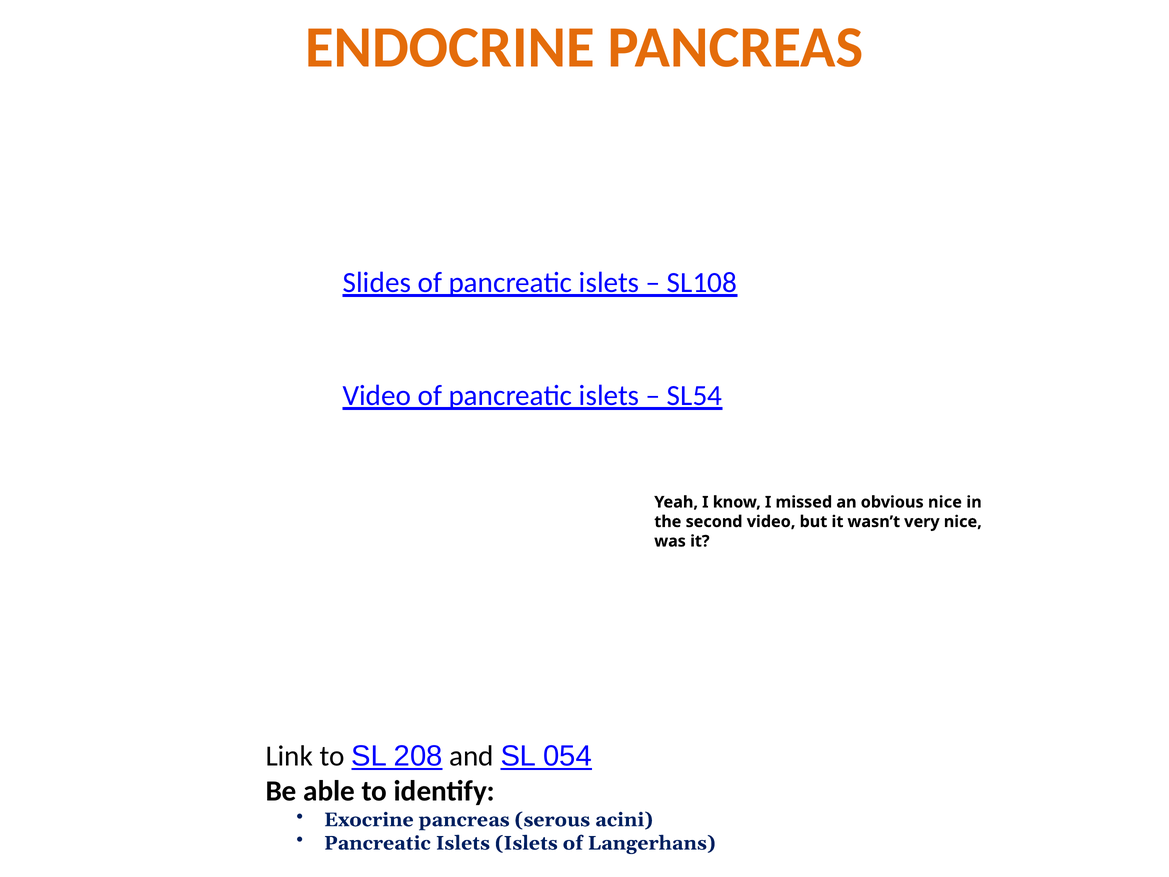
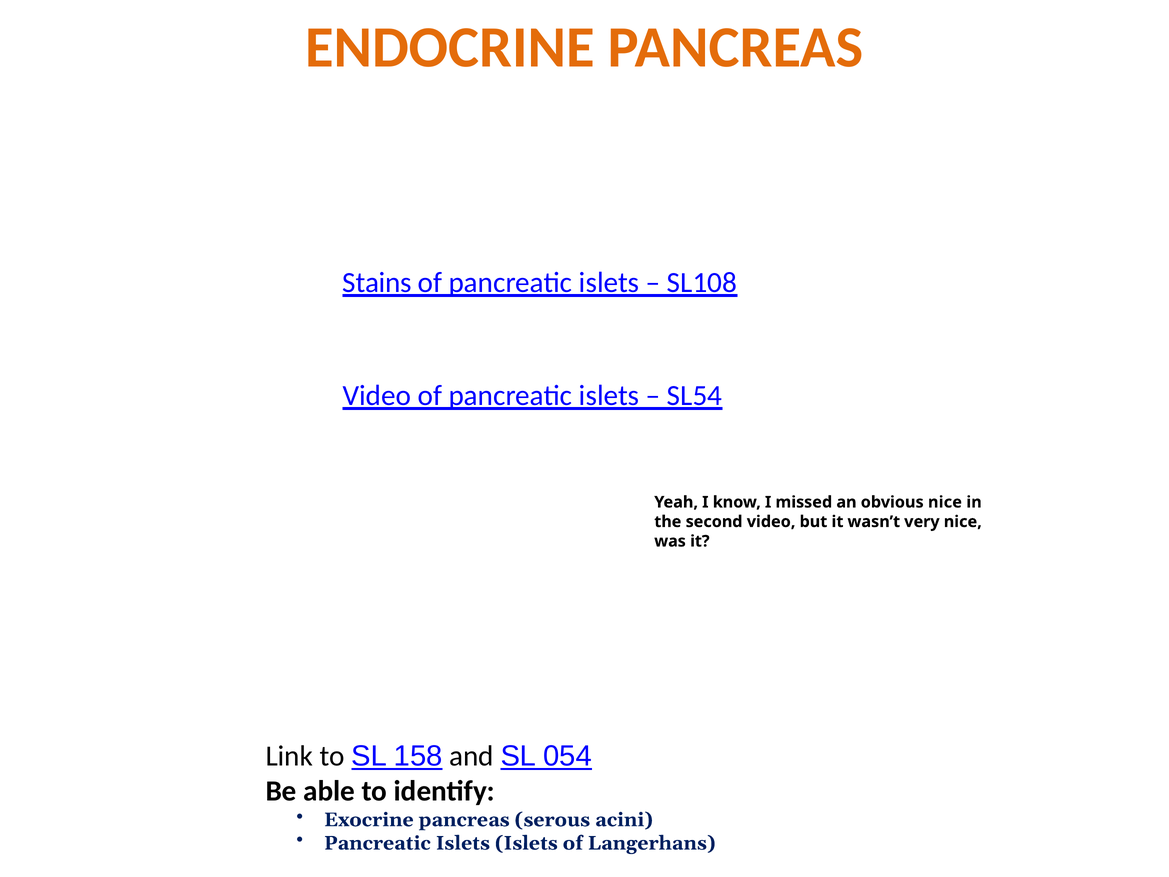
Slides: Slides -> Stains (377, 283)
208: 208 -> 158 (418, 756)
